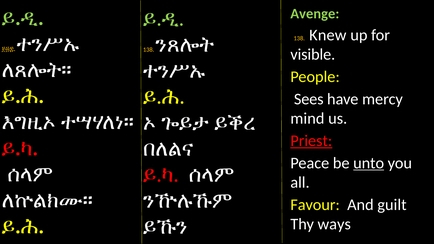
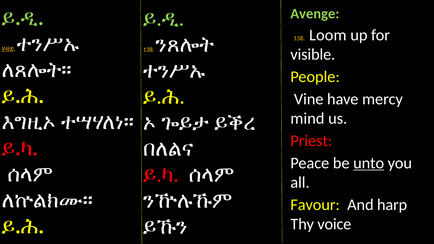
Knew: Knew -> Loom (328, 35)
Sees: Sees -> Vine (309, 99)
Priest underline: present -> none (311, 141)
guilt: guilt -> harp (392, 205)
ways: ways -> voice (334, 224)
